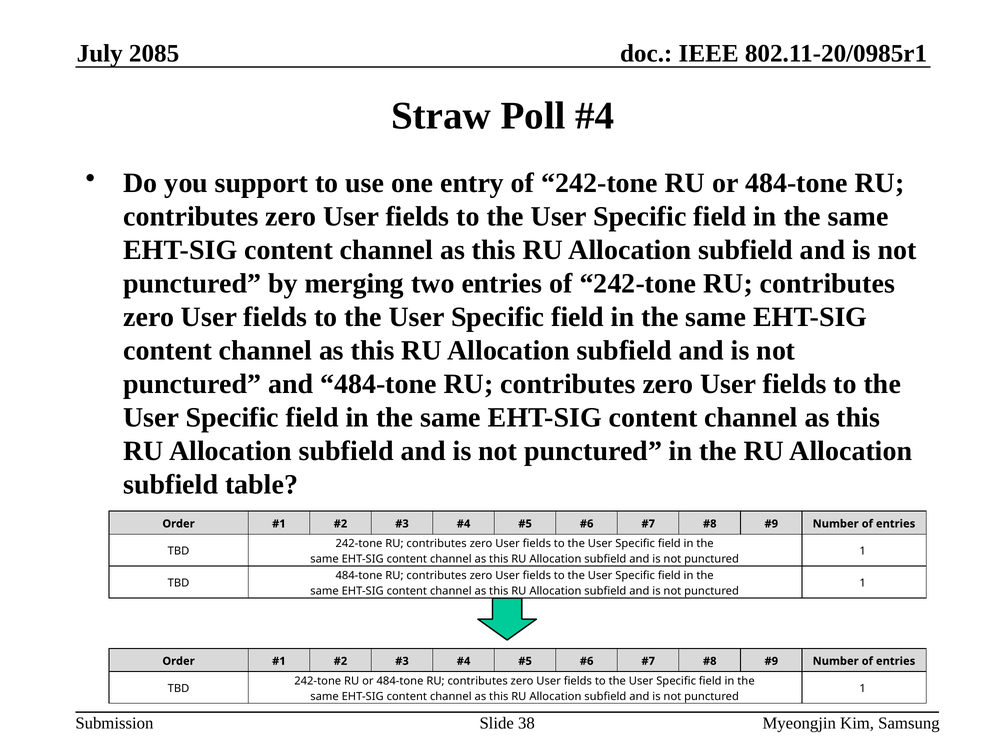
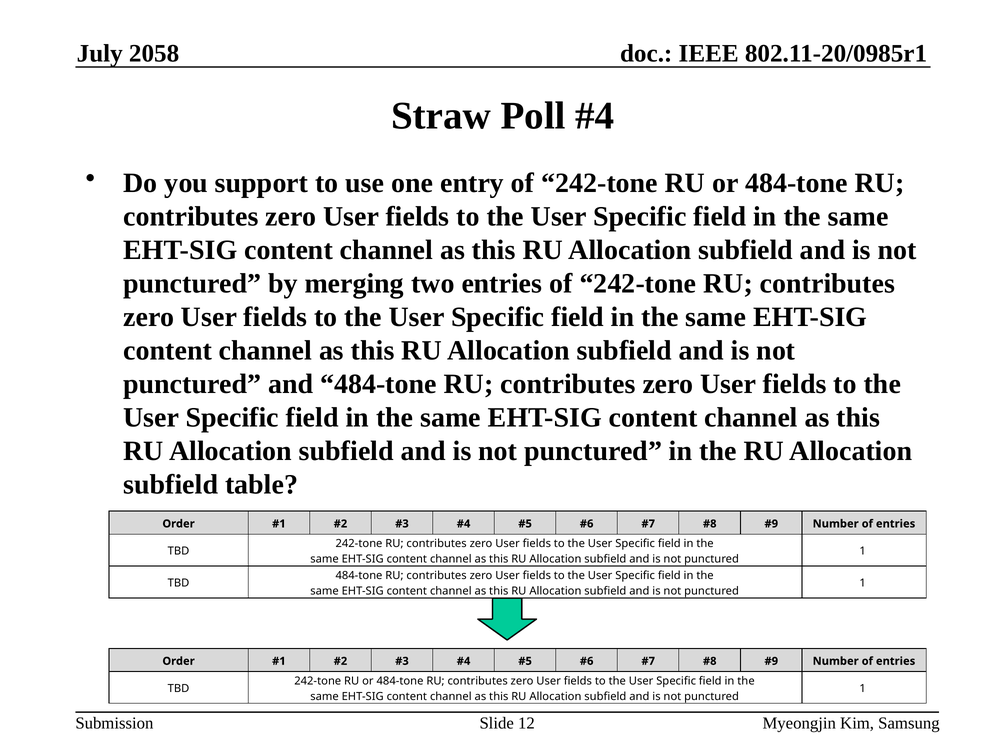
2085: 2085 -> 2058 (154, 54)
38: 38 -> 12 (526, 724)
